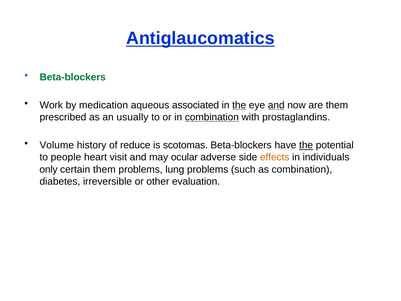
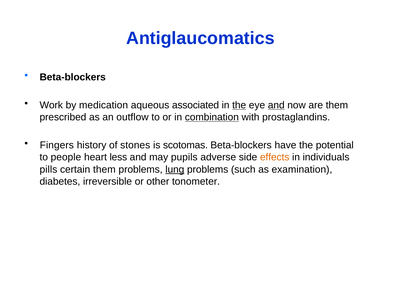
Antiglaucomatics underline: present -> none (200, 38)
Beta-blockers colour: green -> black (73, 77)
usually: usually -> outflow (132, 117)
Volume: Volume -> Fingers (57, 145)
reduce: reduce -> stones (135, 145)
the underline: present -> none (306, 145)
visit: visit -> less (118, 157)
ocular: ocular -> pupils (184, 157)
only: only -> pills (48, 169)
lung underline: none -> present (175, 169)
as combination: combination -> examination (302, 169)
evaluation: evaluation -> tonometer (196, 181)
